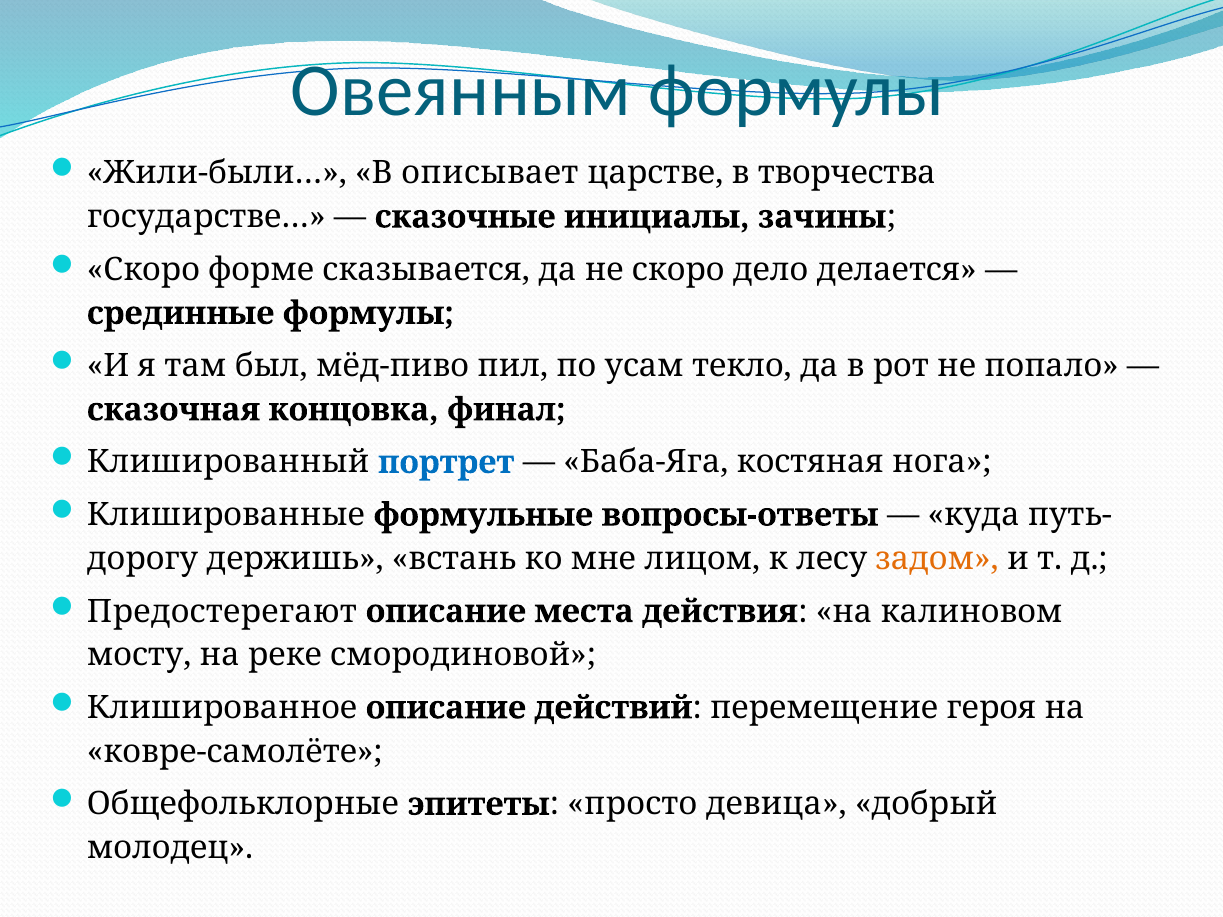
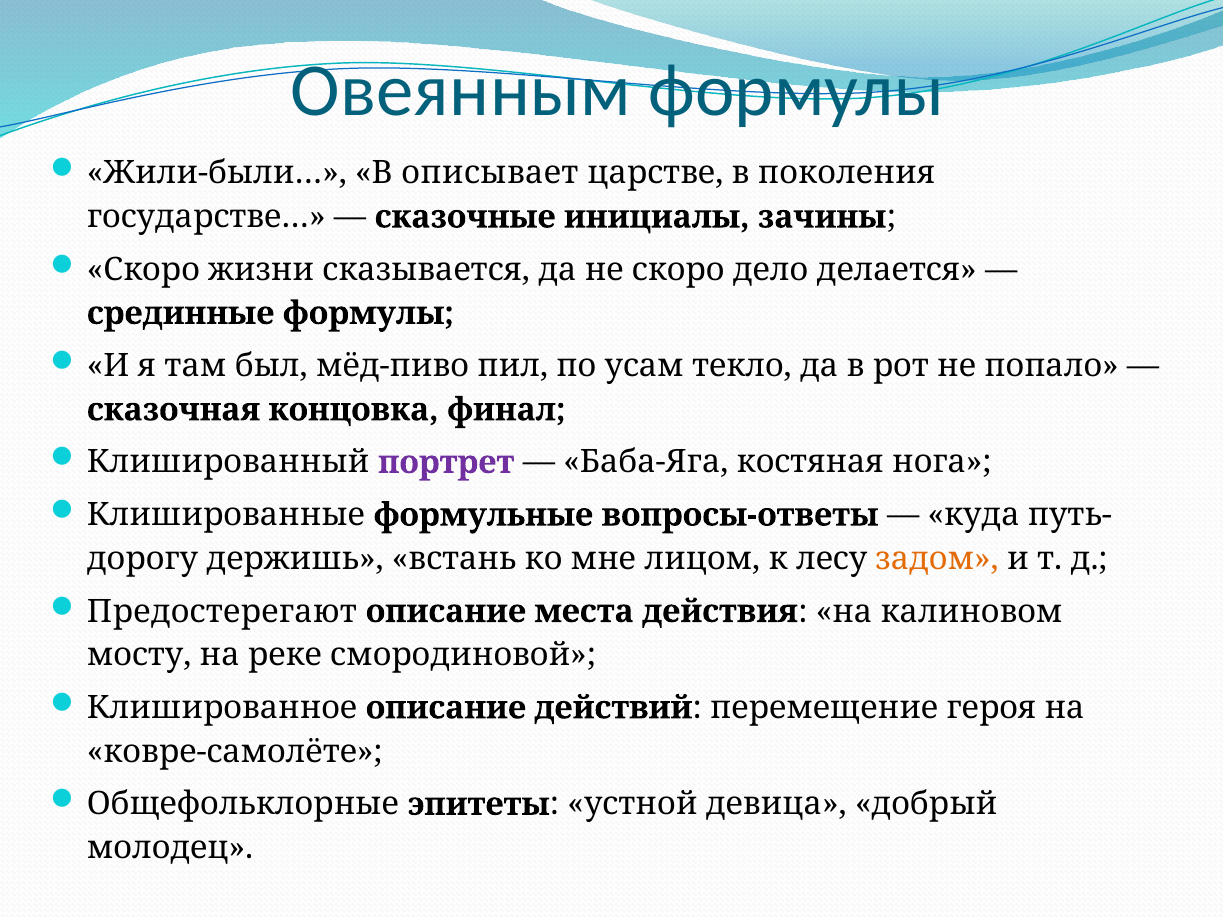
творчества: творчества -> поколения (847, 173)
форме: форме -> жизни (261, 270)
портрет colour: blue -> purple (446, 462)
просто: просто -> устной (632, 804)
